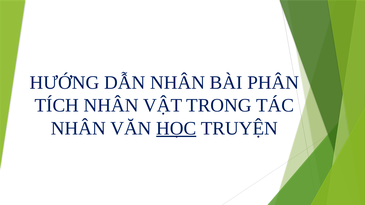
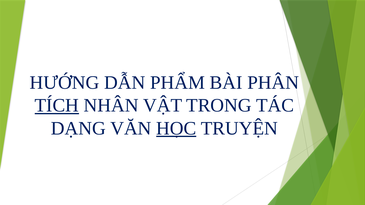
DẪN NHÂN: NHÂN -> PHẨM (178, 83)
TÍCH underline: none -> present (57, 106)
NHÂN: NHÂN -> DẠNG (78, 128)
